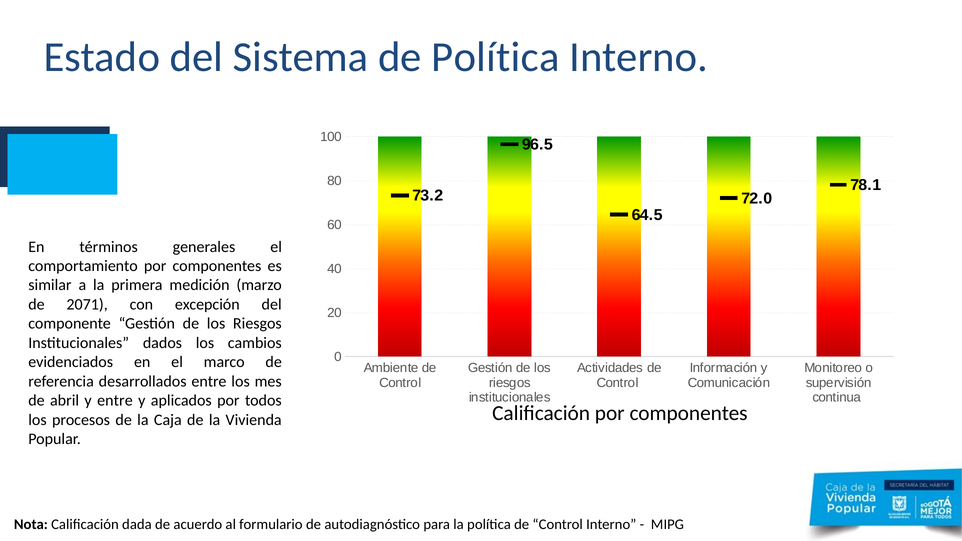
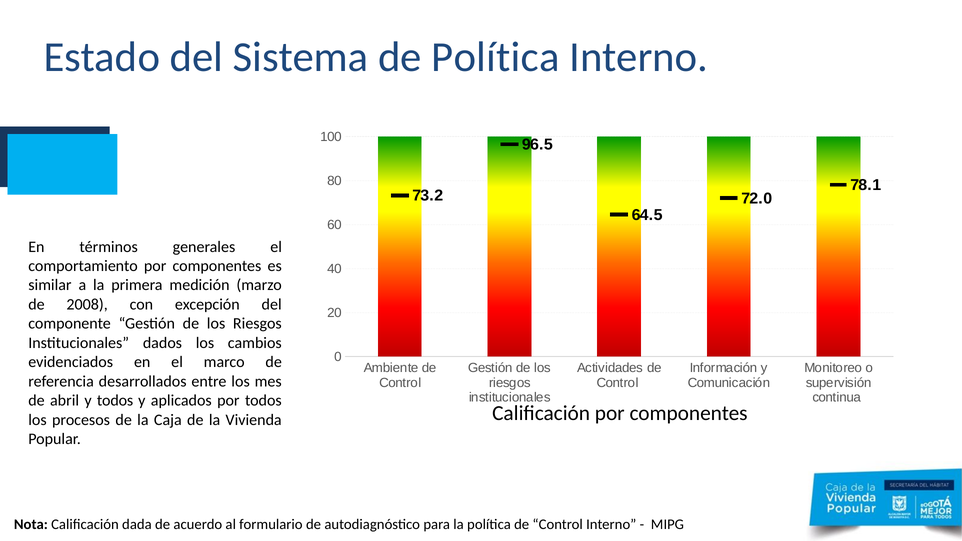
2071: 2071 -> 2008 (87, 305)
y entre: entre -> todos (115, 401)
